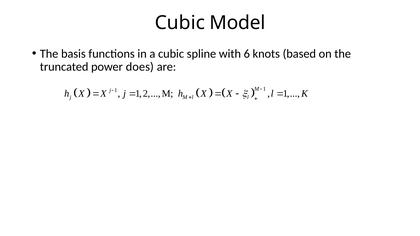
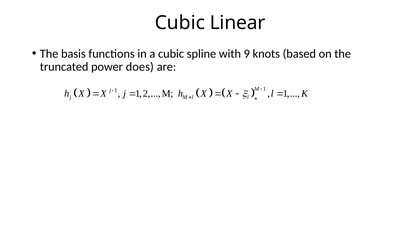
Model: Model -> Linear (238, 23)
6: 6 -> 9 (247, 54)
